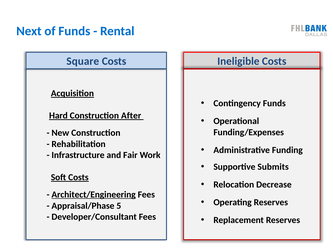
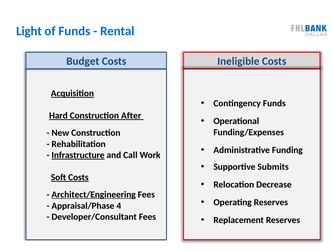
Next: Next -> Light (29, 31)
Square: Square -> Budget (83, 61)
Infrastructure underline: none -> present (78, 155)
Fair: Fair -> Call (130, 155)
5: 5 -> 4 (119, 205)
